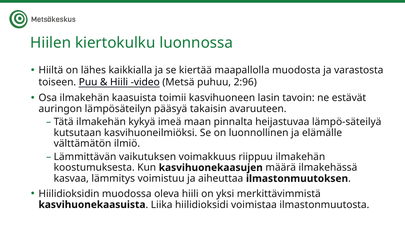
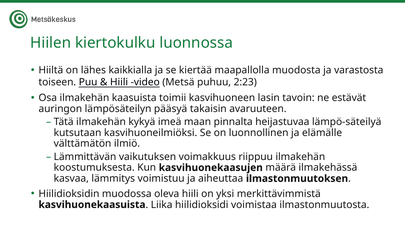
2:96: 2:96 -> 2:23 (245, 82)
